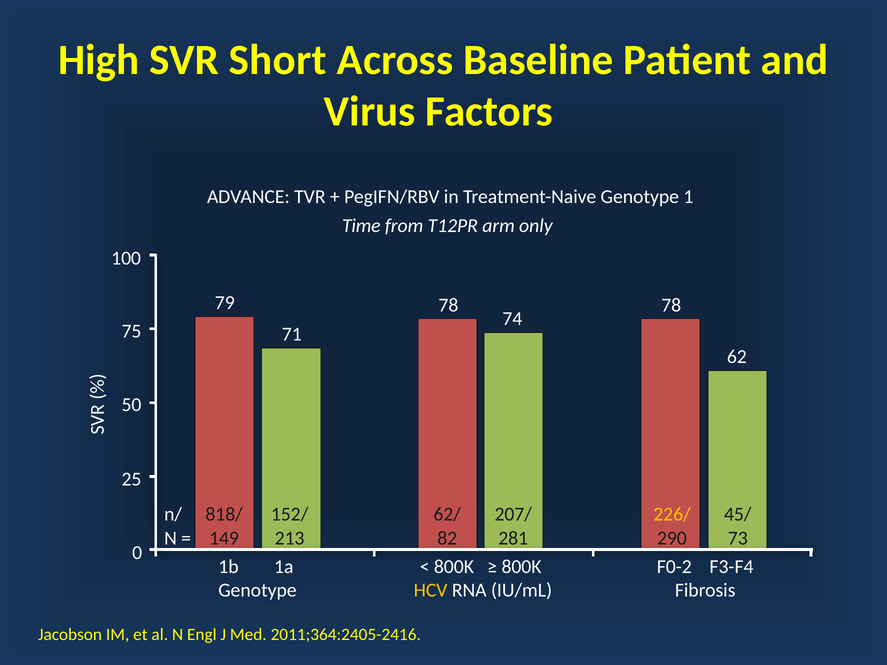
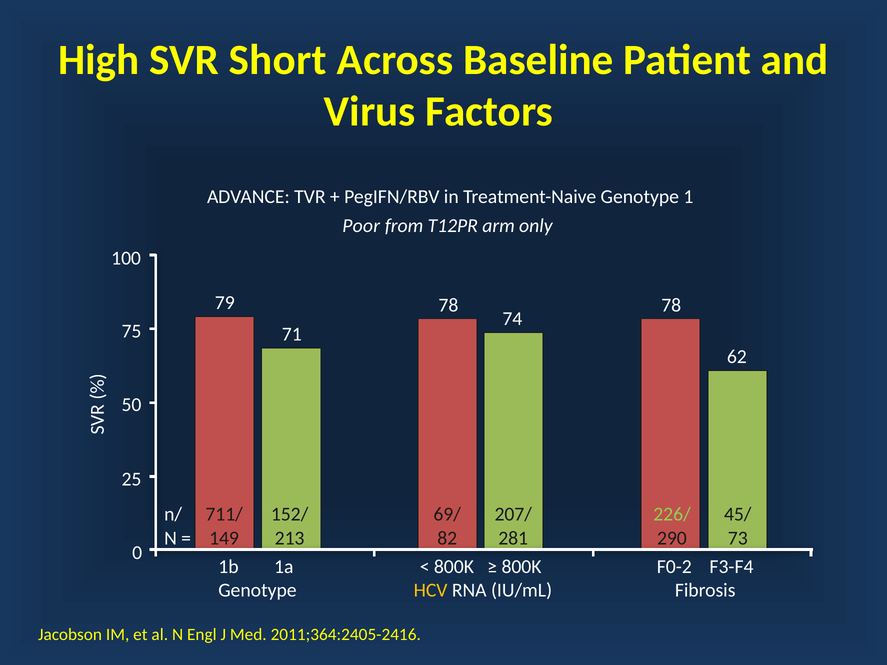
Time: Time -> Poor (361, 226)
818/: 818/ -> 711/ (224, 515)
62/: 62/ -> 69/ (447, 515)
226/ colour: yellow -> light green (672, 515)
